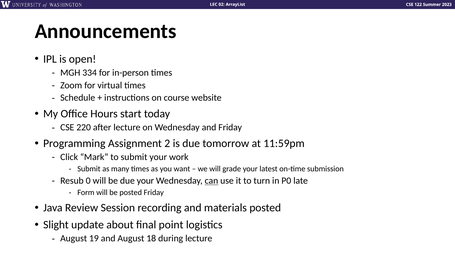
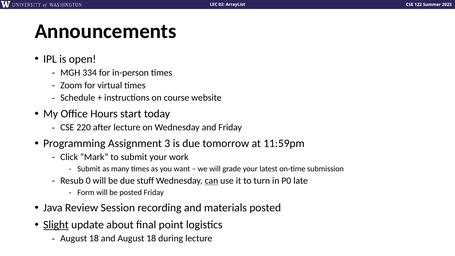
2: 2 -> 3 (167, 143)
due your: your -> stuff (145, 181)
Slight underline: none -> present (56, 225)
19: 19 -> 18 (94, 238)
